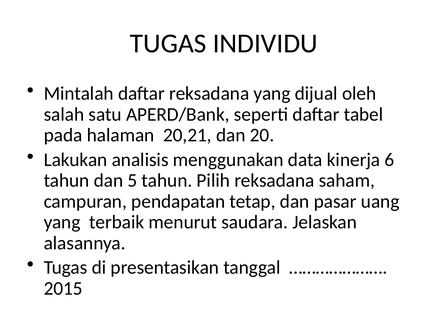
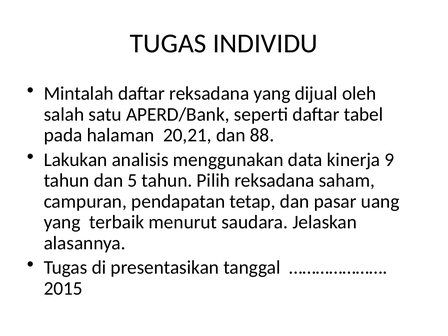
20: 20 -> 88 (262, 135)
6: 6 -> 9 (389, 160)
